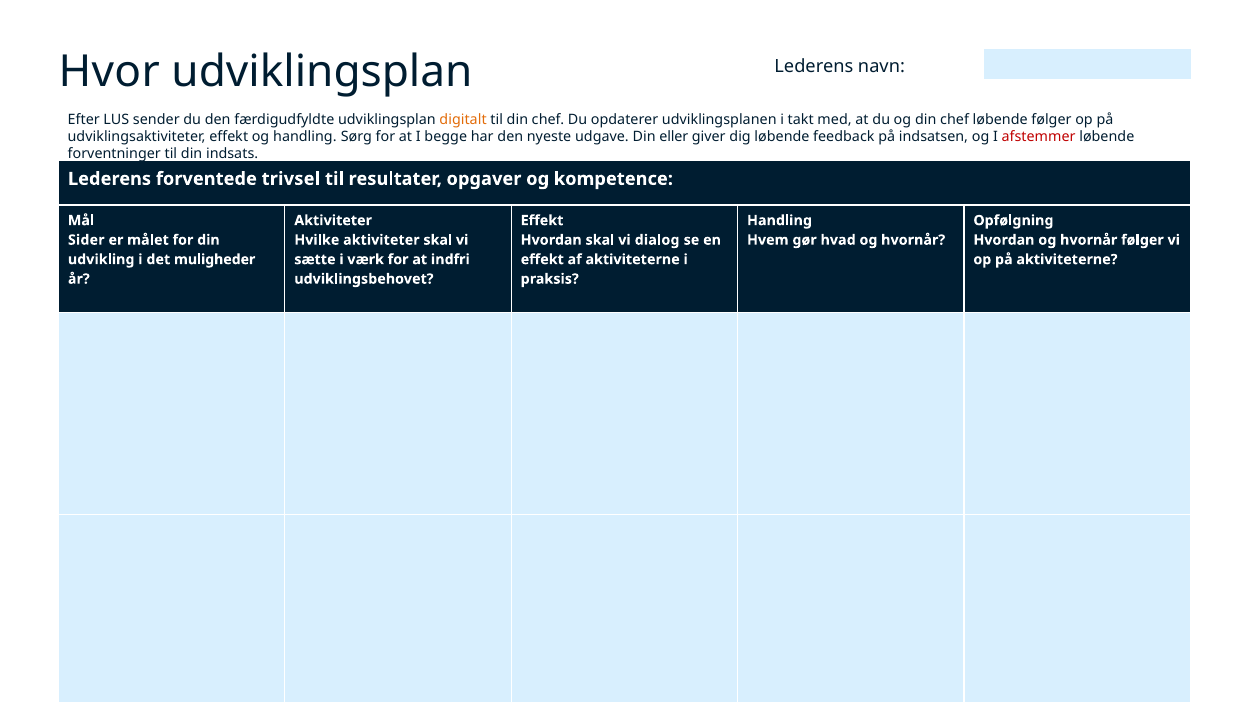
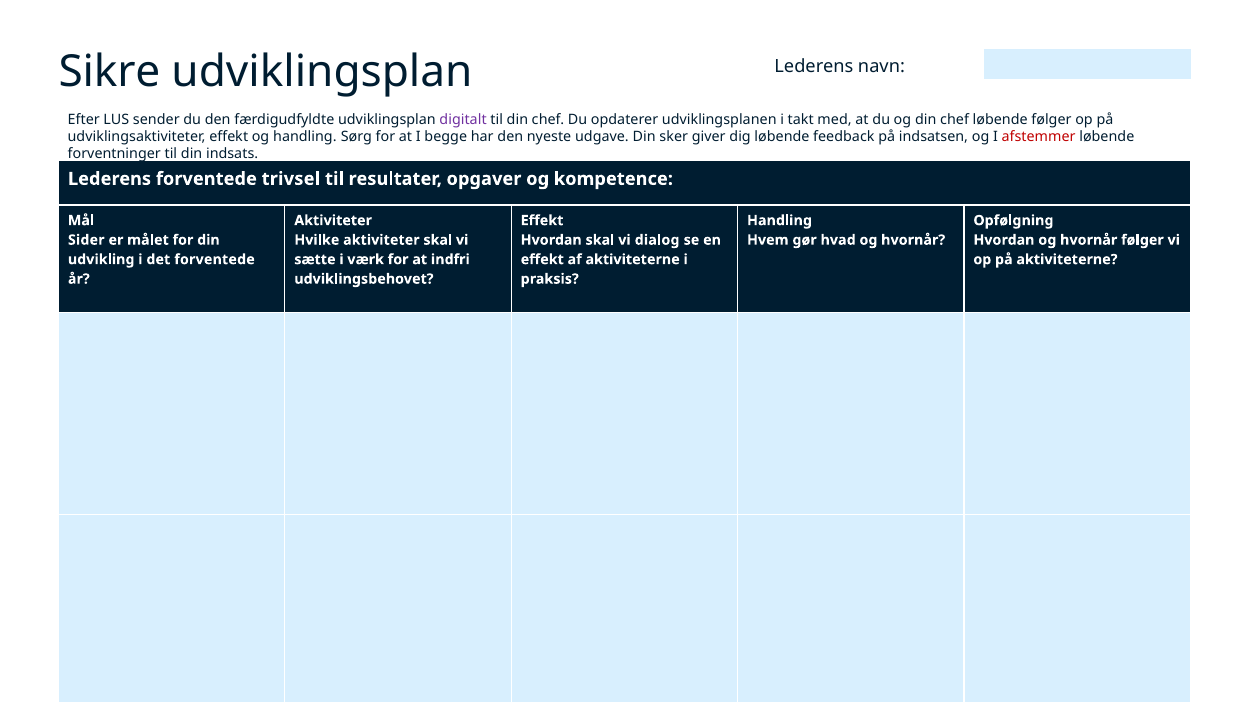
Hvor: Hvor -> Sikre (109, 72)
digitalt colour: orange -> purple (463, 120)
eller: eller -> sker (674, 137)
det muligheder: muligheder -> forventede (214, 260)
